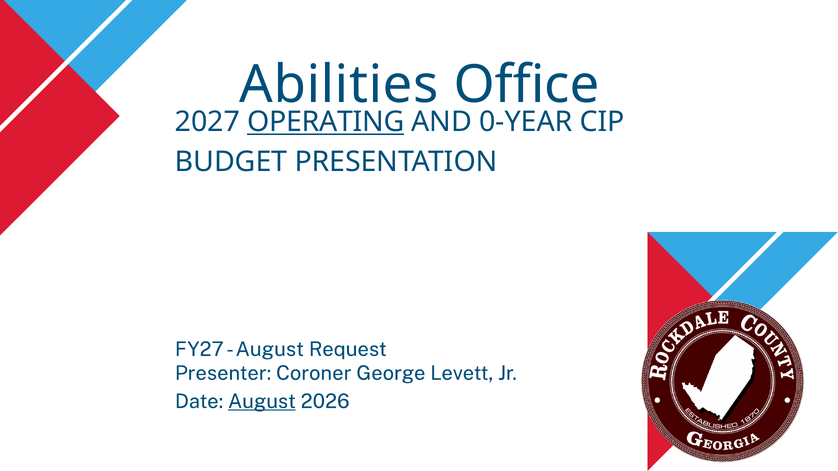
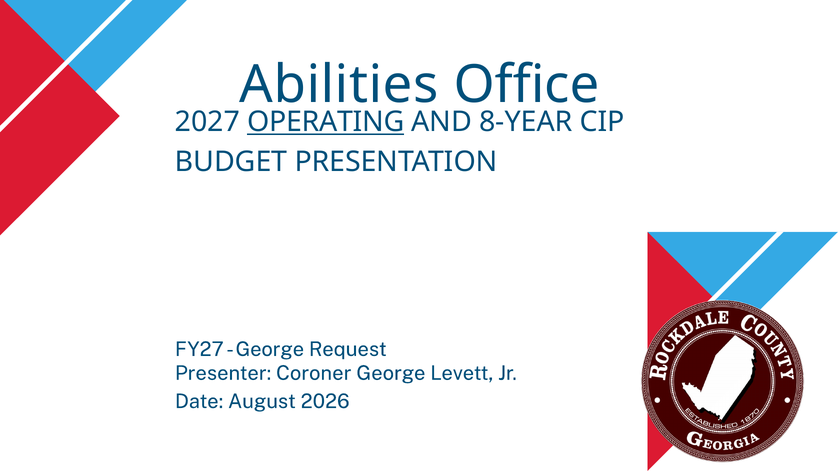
0-YEAR: 0-YEAR -> 8-YEAR (526, 122)
August: August -> George (270, 350)
August underline: present -> none (262, 402)
